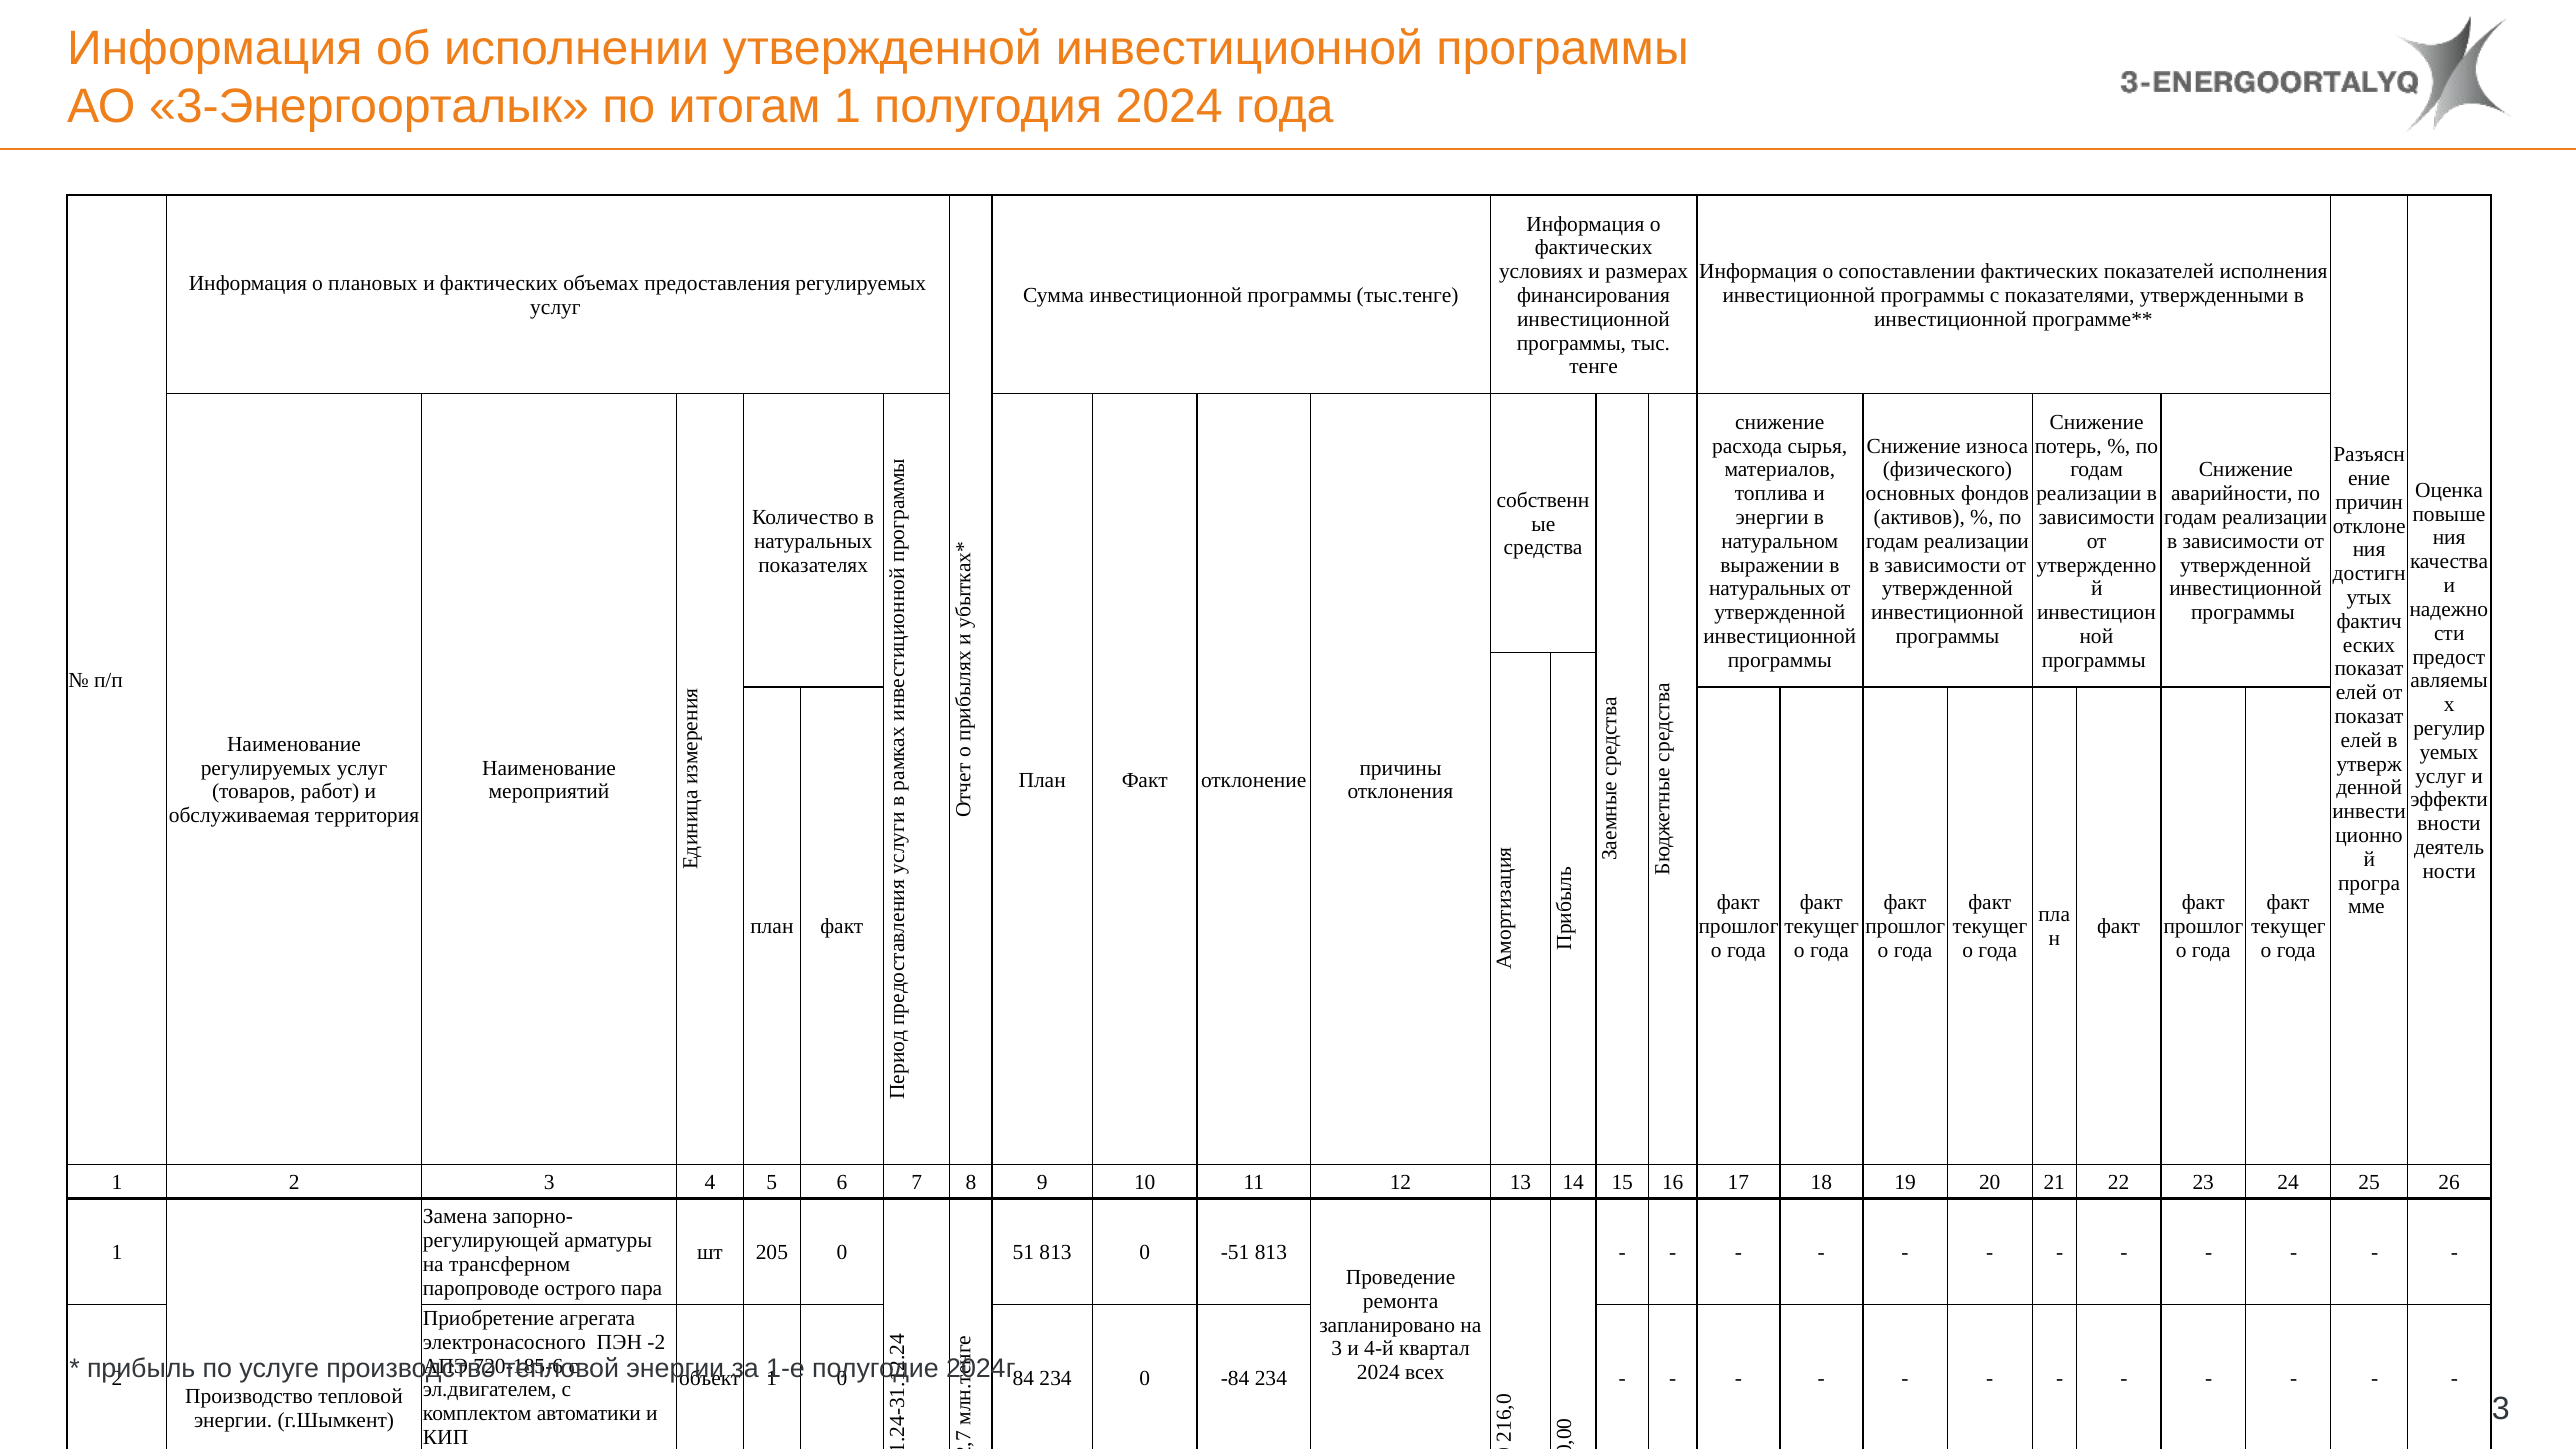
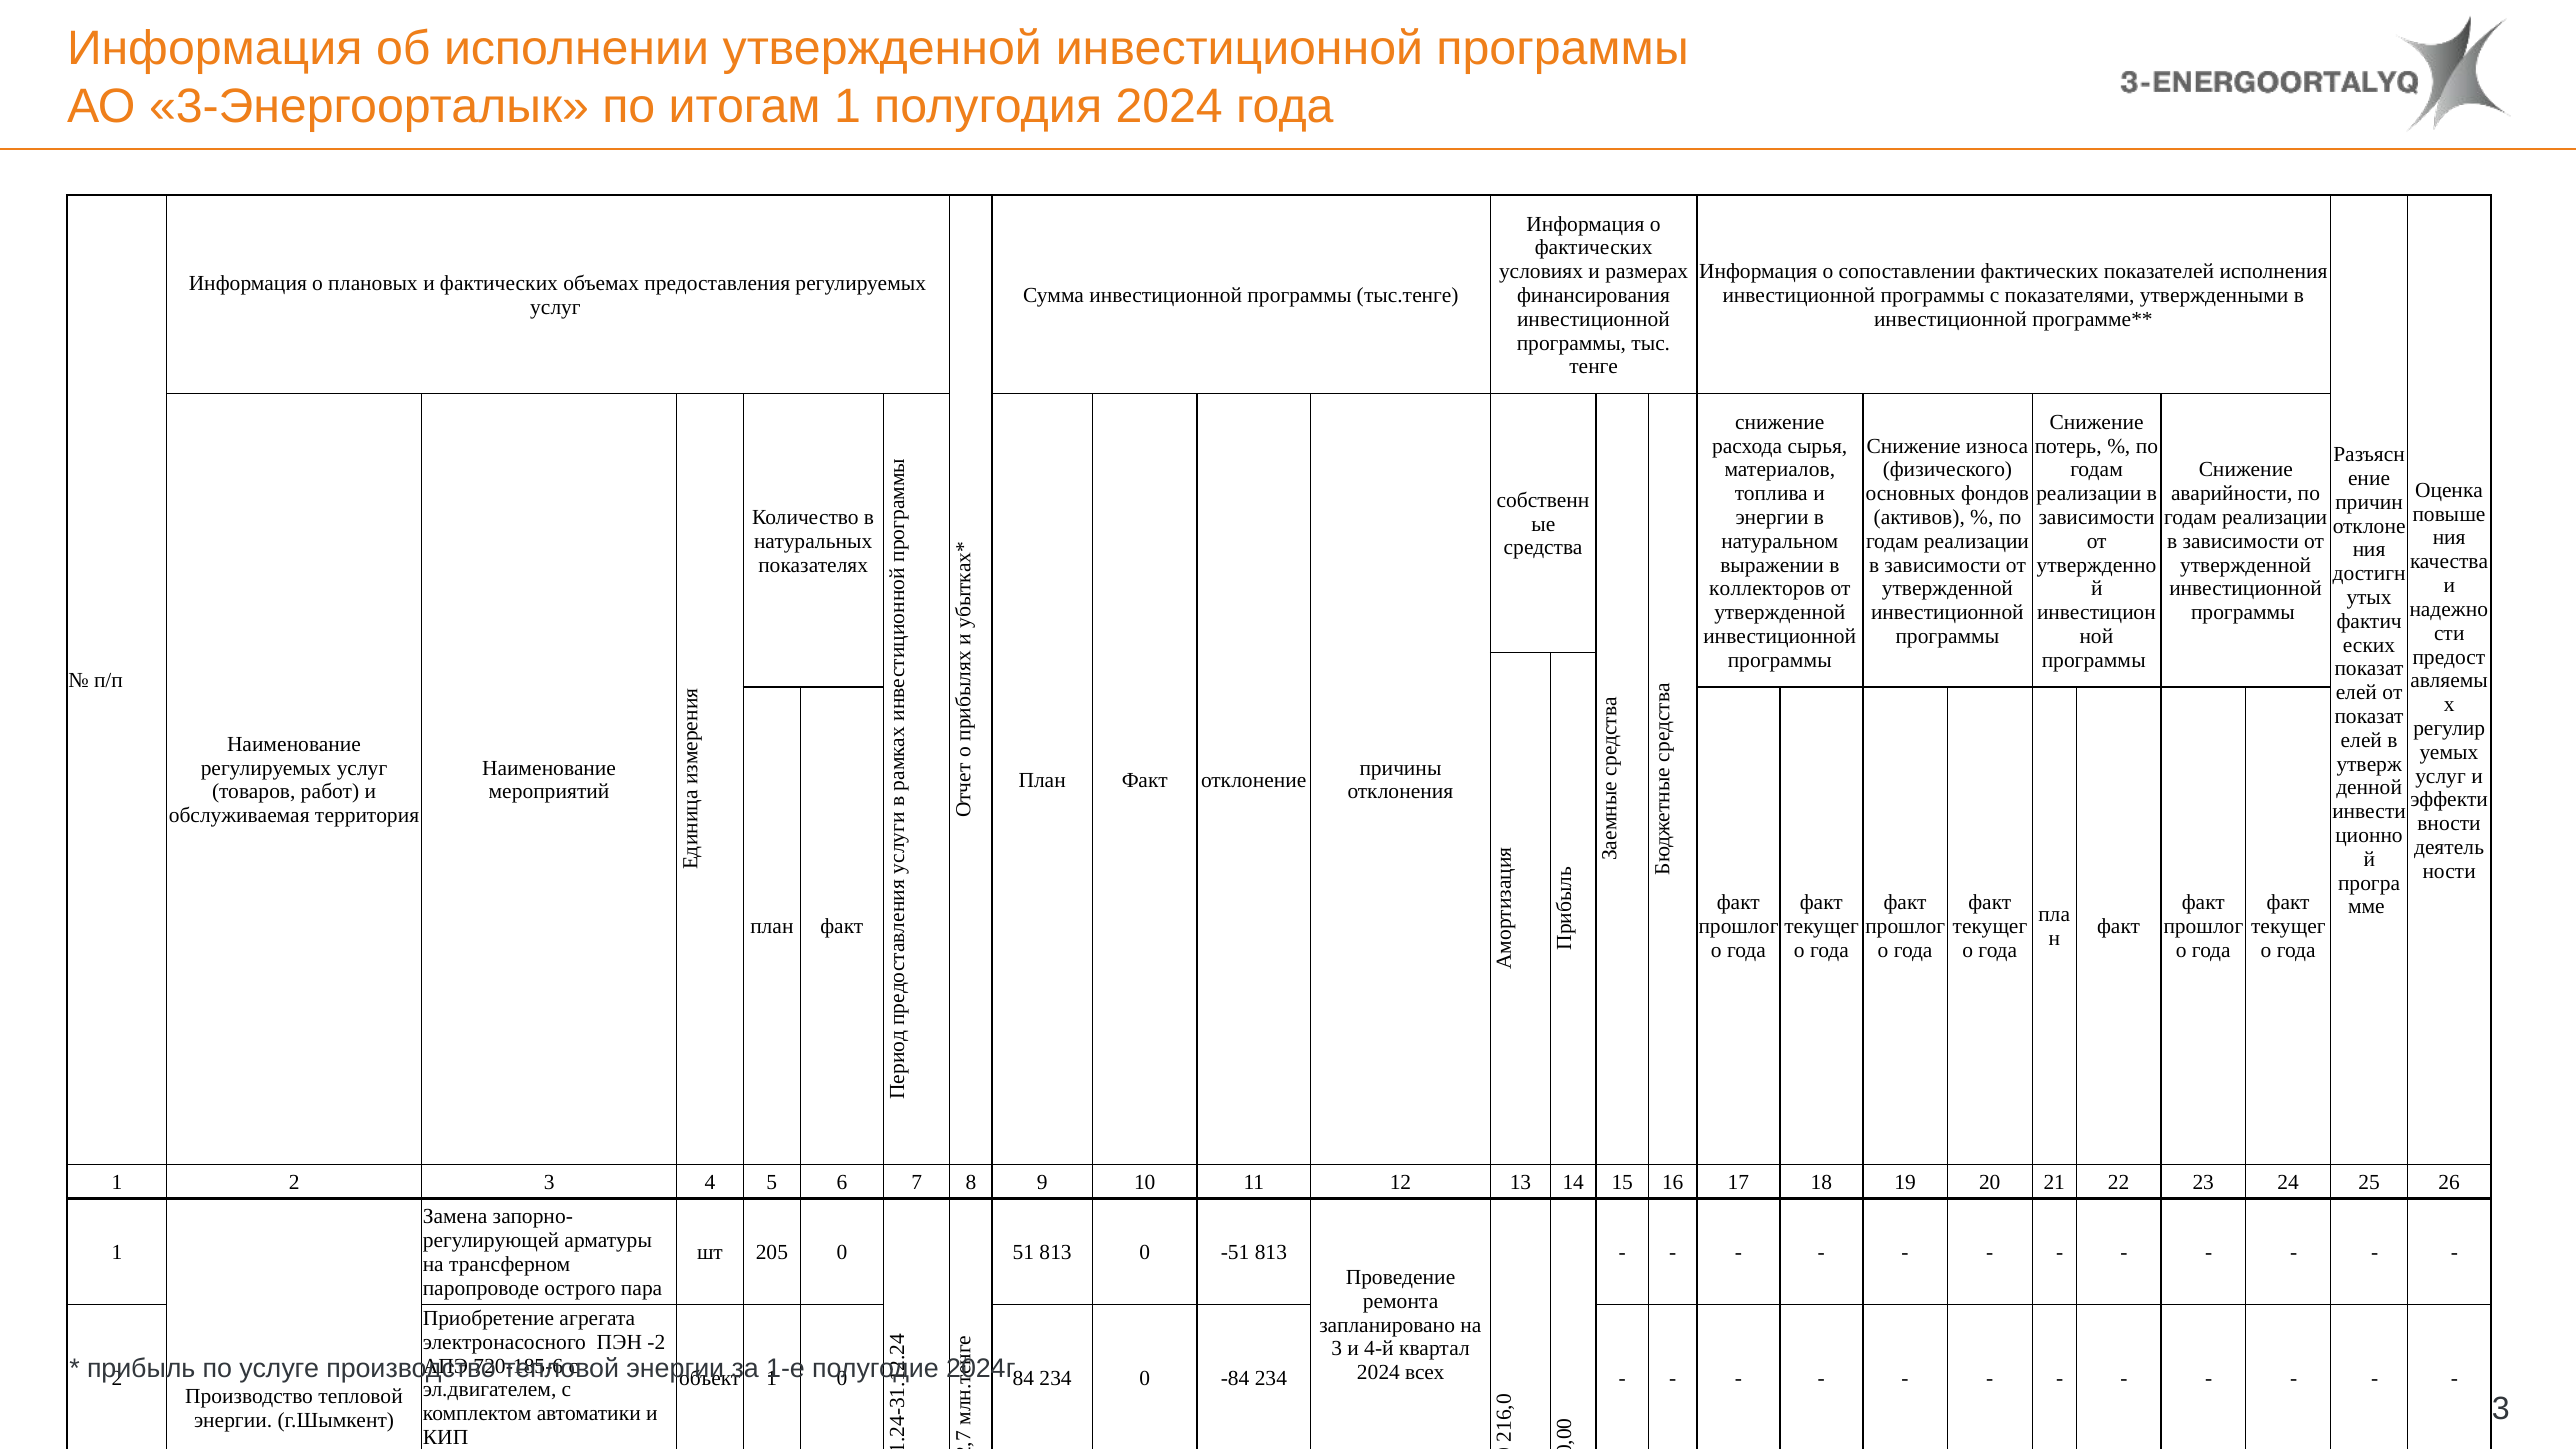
натуральных: натуральных -> коллекторов (1767, 589)
